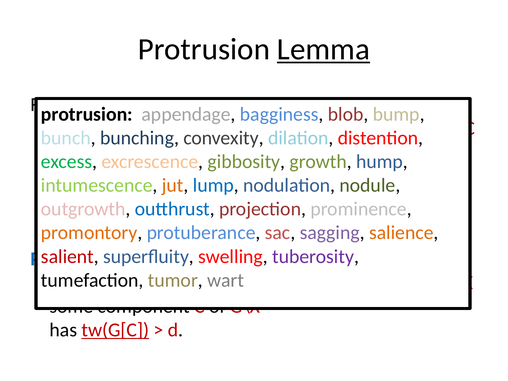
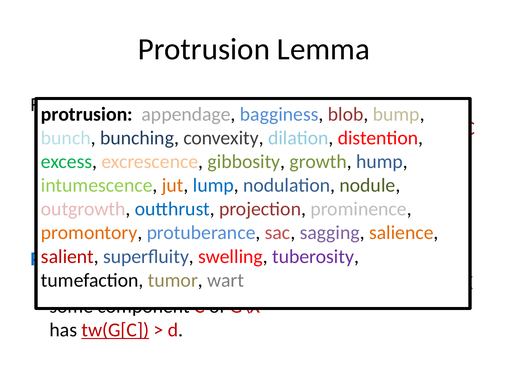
Lemma underline: present -> none (323, 49)
